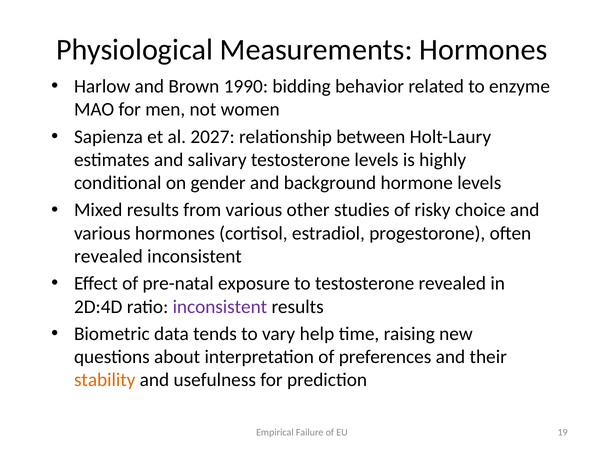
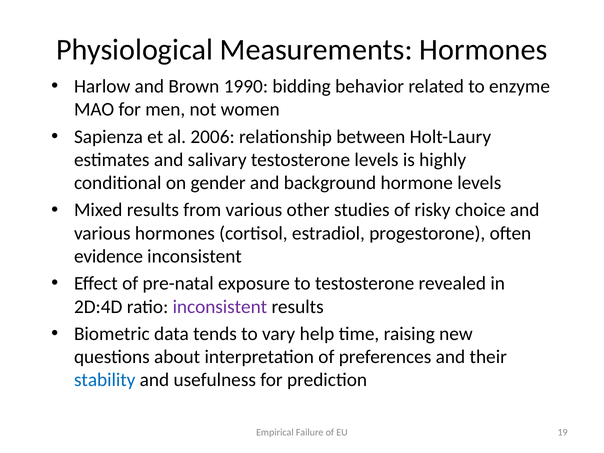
2027: 2027 -> 2006 (213, 137)
revealed: revealed -> evidence (109, 256)
stability colour: orange -> blue (105, 380)
